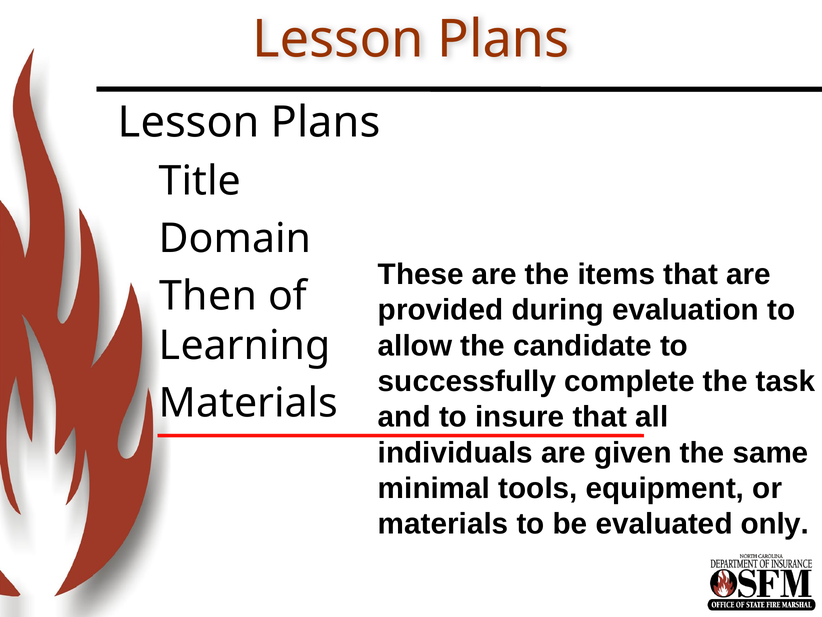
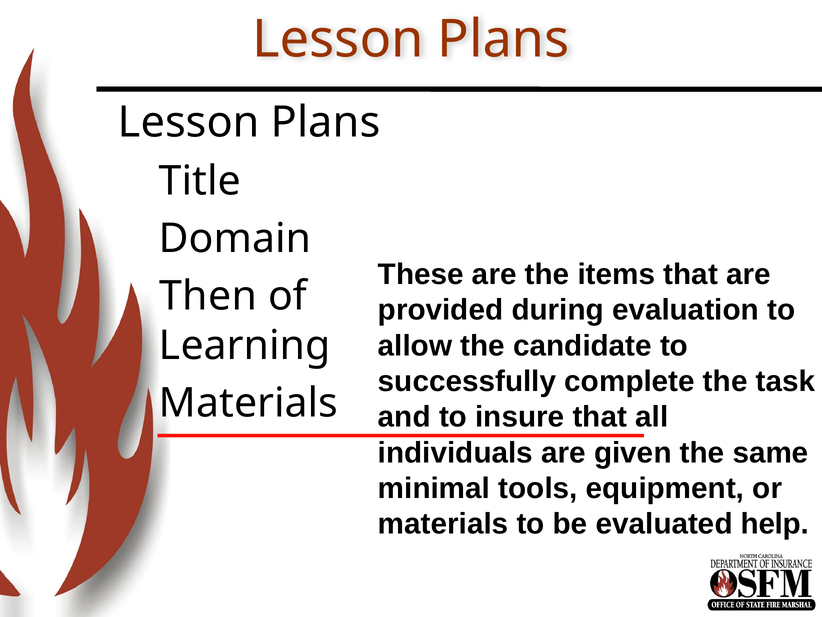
only: only -> help (775, 524)
